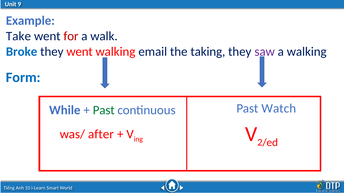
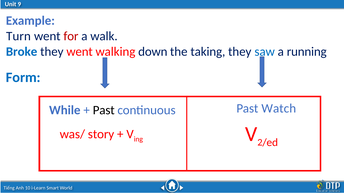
Take: Take -> Turn (18, 36)
email: email -> down (153, 52)
saw colour: purple -> blue (265, 52)
a walking: walking -> running (307, 52)
Past colour: green -> black (104, 110)
after: after -> story (101, 135)
